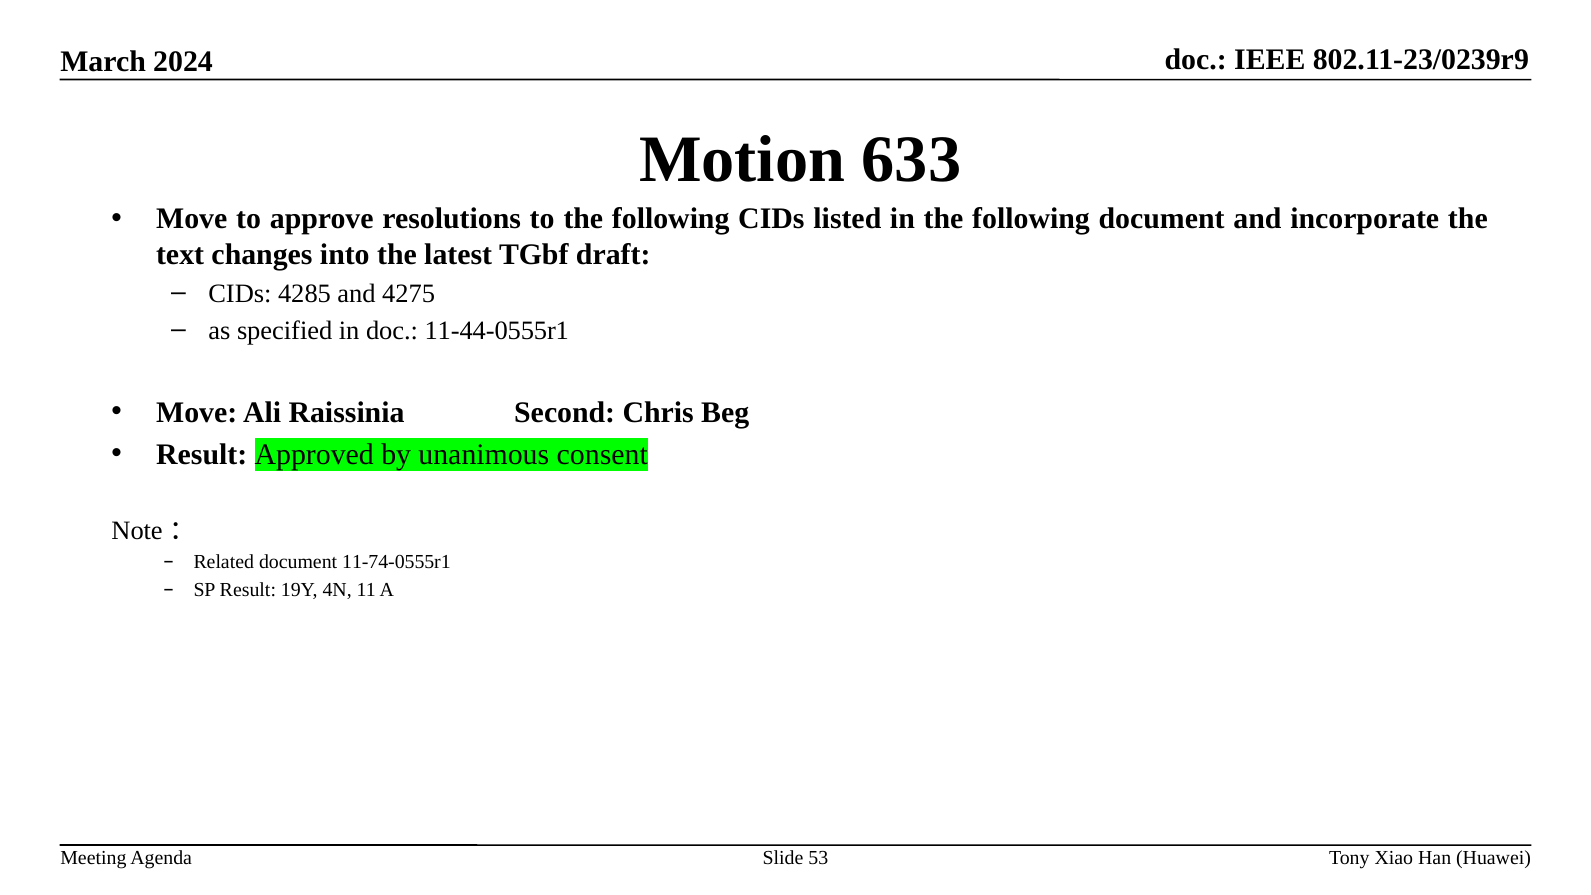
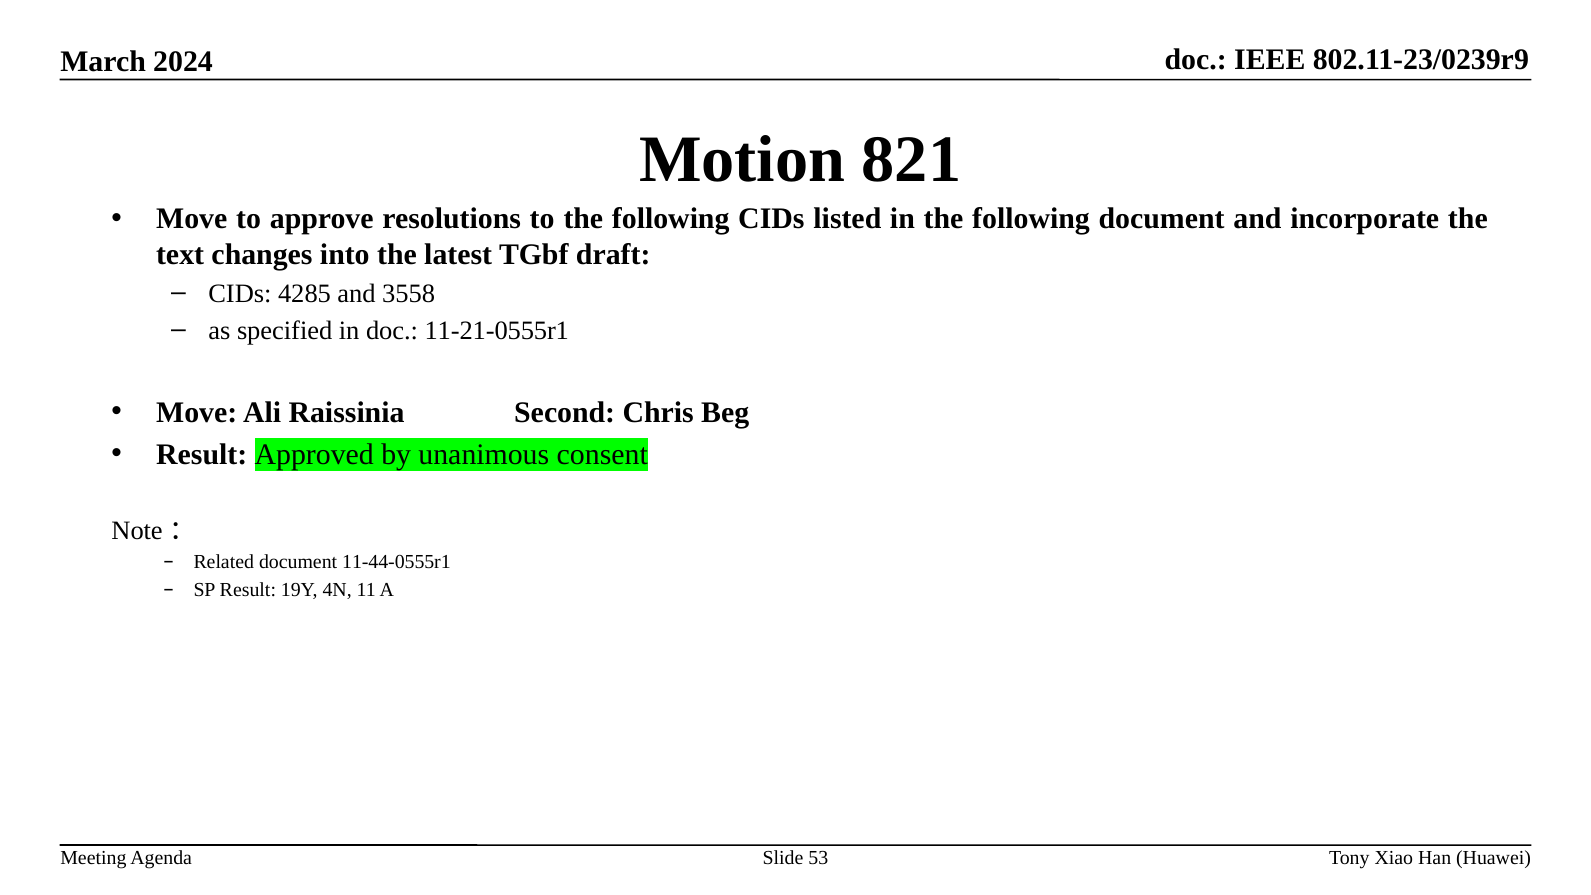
633: 633 -> 821 (912, 160)
4275: 4275 -> 3558 (409, 294)
11-44-0555r1: 11-44-0555r1 -> 11-21-0555r1 (497, 331)
11-74-0555r1: 11-74-0555r1 -> 11-44-0555r1 (396, 562)
